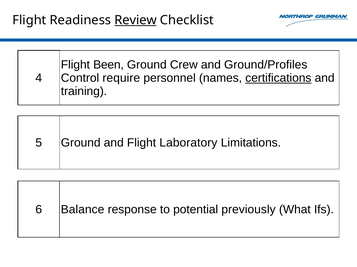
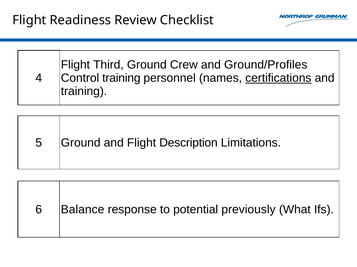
Review underline: present -> none (136, 20)
Been: Been -> Third (108, 65)
Control require: require -> training (121, 78)
Laboratory: Laboratory -> Description (189, 143)
